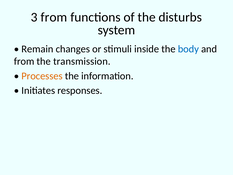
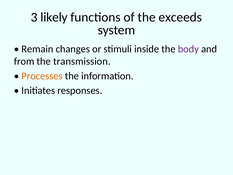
3 from: from -> likely (54, 17)
disturbs: disturbs -> exceeds (180, 17)
body colour: blue -> purple (188, 49)
